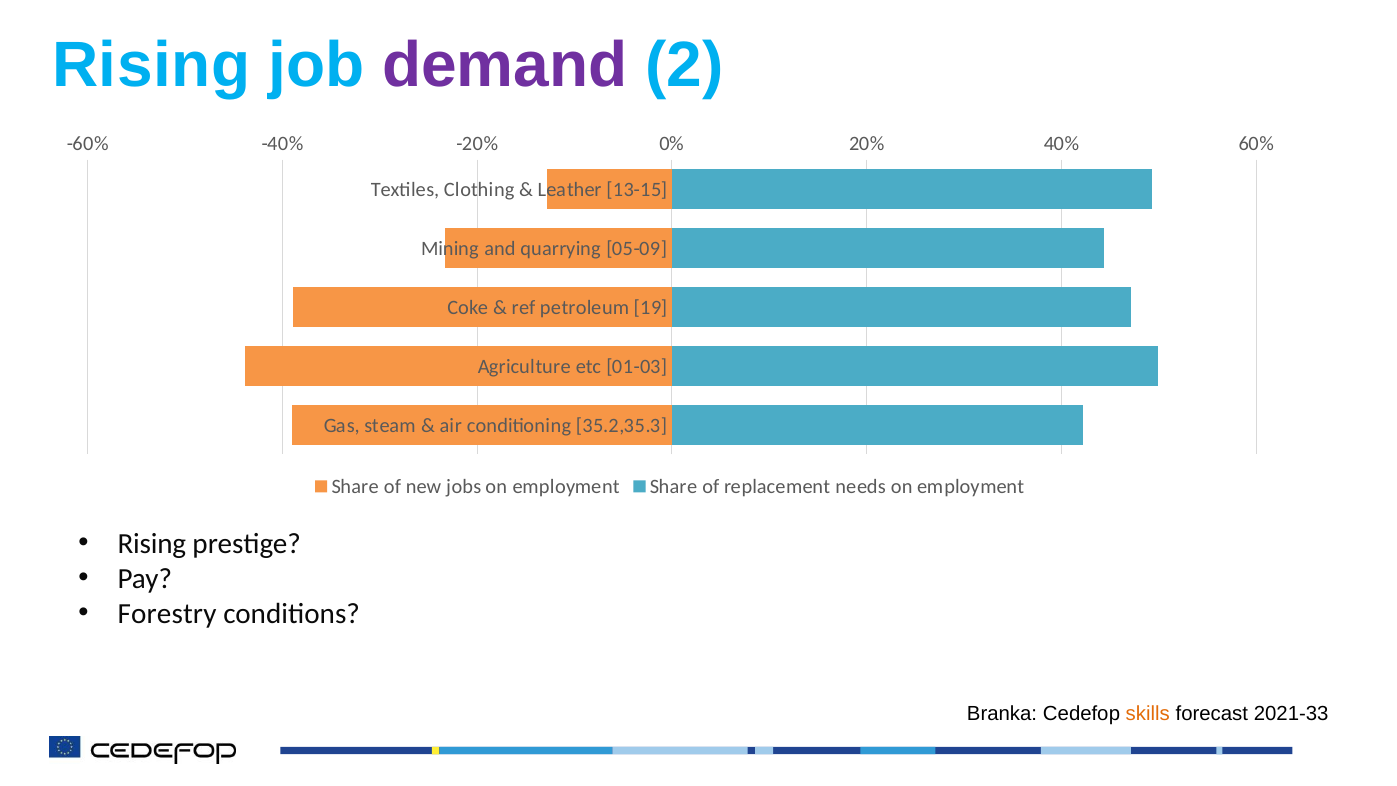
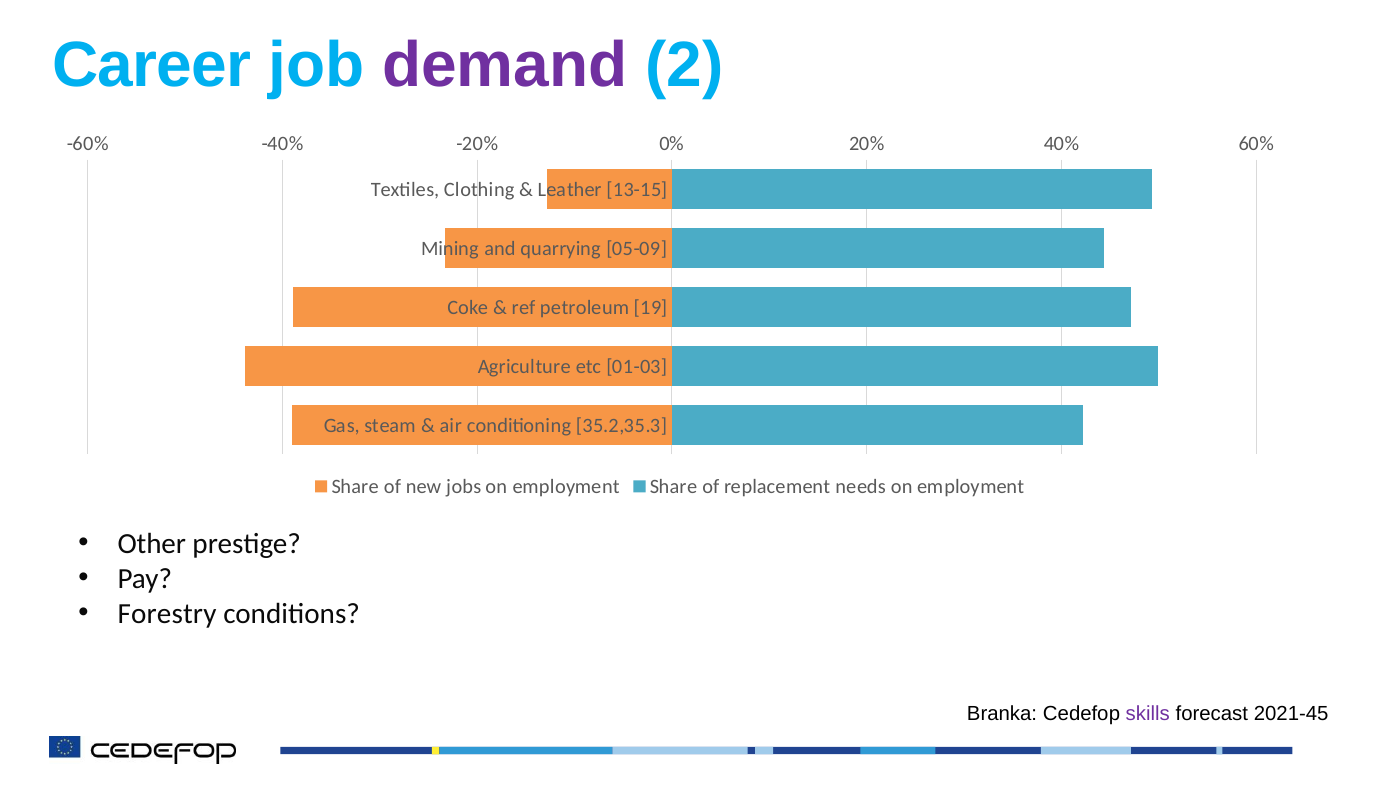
Rising: Rising -> Career (152, 66)
Rising: Rising -> Other (152, 544)
skills colour: orange -> purple (1148, 714)
2021-33: 2021-33 -> 2021-45 (1291, 714)
